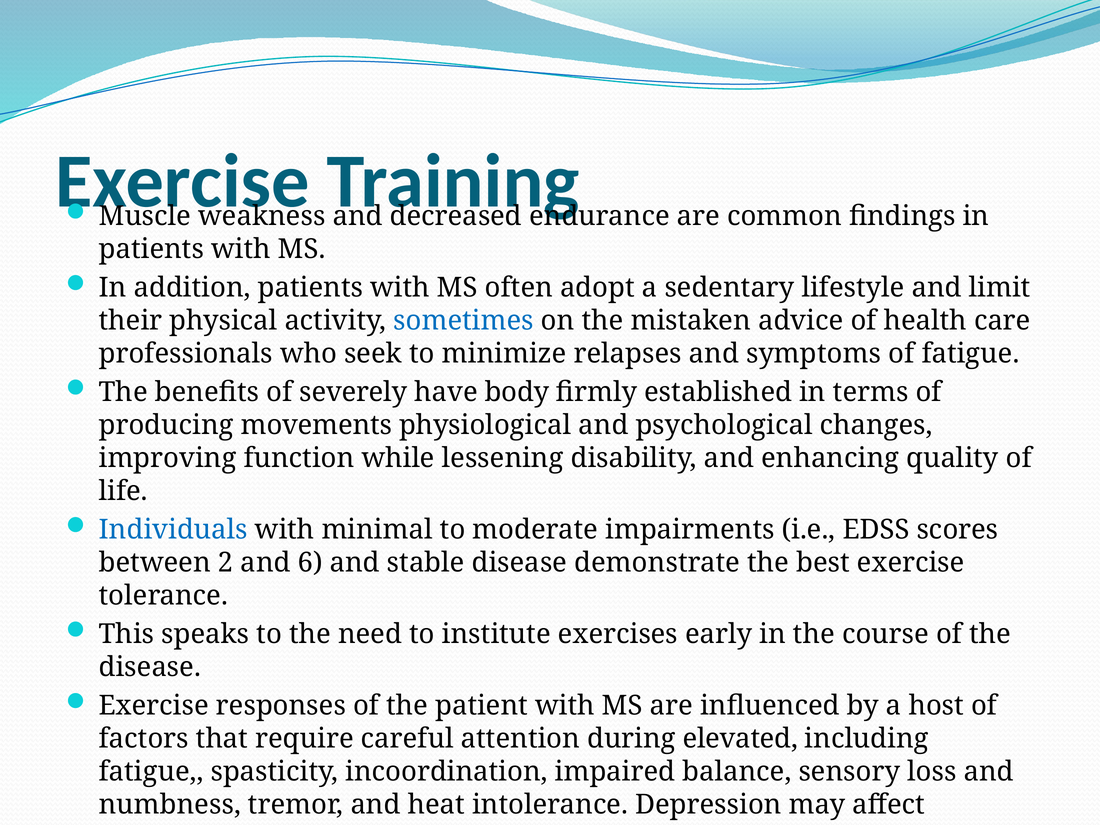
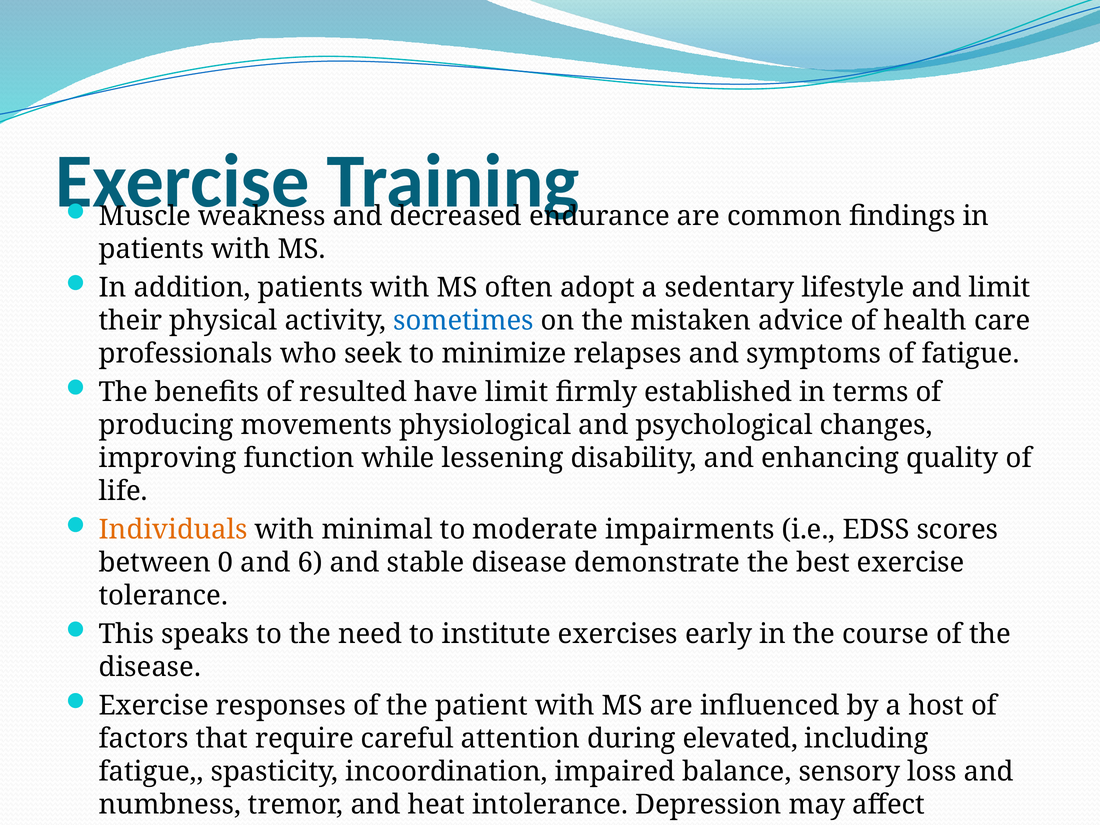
severely: severely -> resulted (353, 392)
have body: body -> limit (517, 392)
Individuals colour: blue -> orange (173, 530)
2: 2 -> 0 (226, 563)
